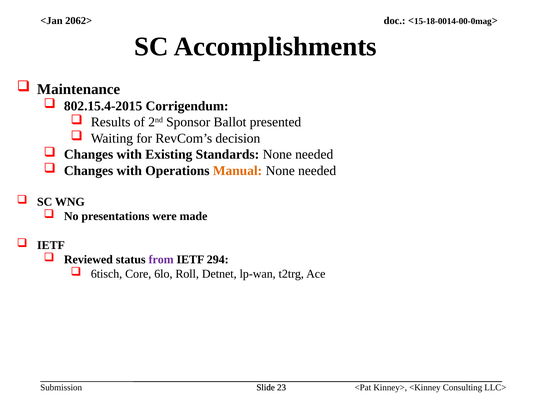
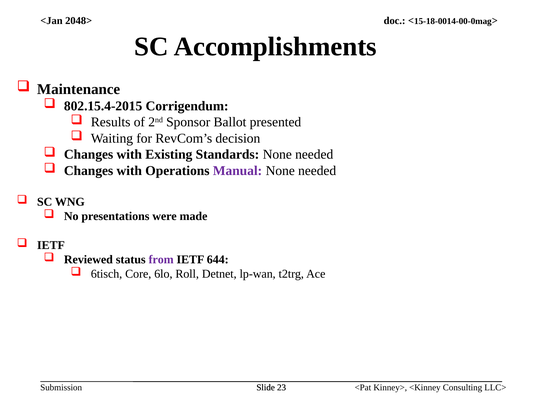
2062>: 2062> -> 2048> (79, 21)
Manual colour: orange -> purple (237, 170)
294: 294 -> 644 (218, 259)
